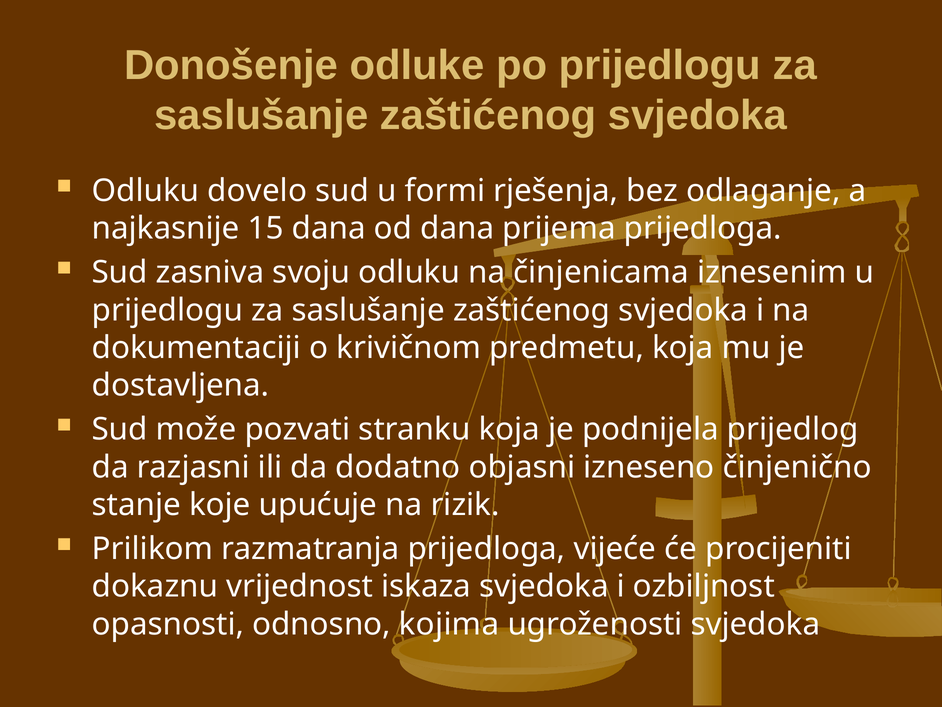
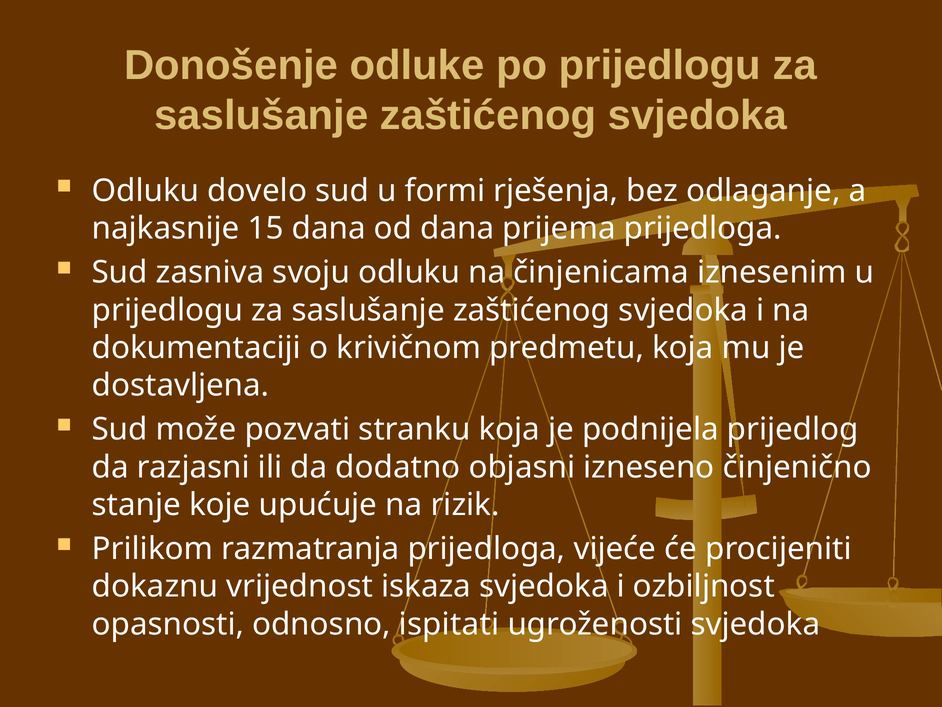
kojima: kojima -> ispitati (449, 624)
